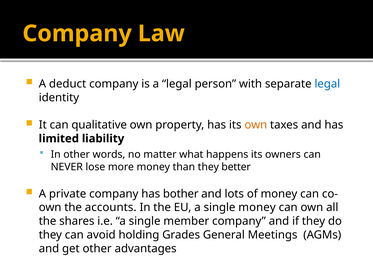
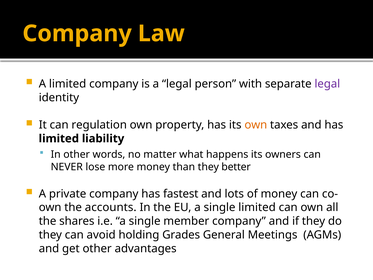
A deduct: deduct -> limited (68, 84)
legal colour: blue -> purple (327, 84)
qualitative: qualitative -> regulation (99, 125)
bother: bother -> fastest (181, 194)
single money: money -> limited (257, 207)
